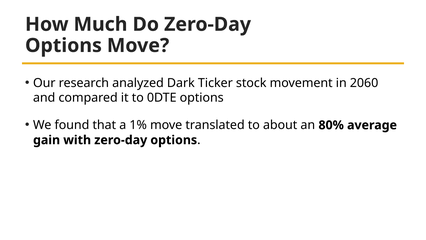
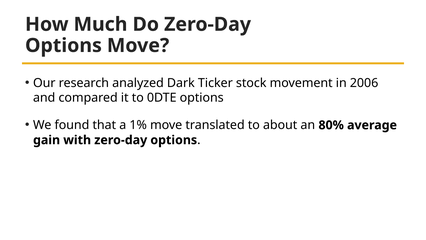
2060: 2060 -> 2006 (364, 83)
